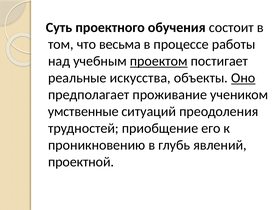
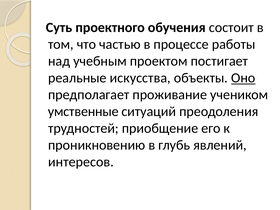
весьма: весьма -> частью (120, 44)
проектом underline: present -> none (159, 61)
проектной: проектной -> интересов (81, 162)
